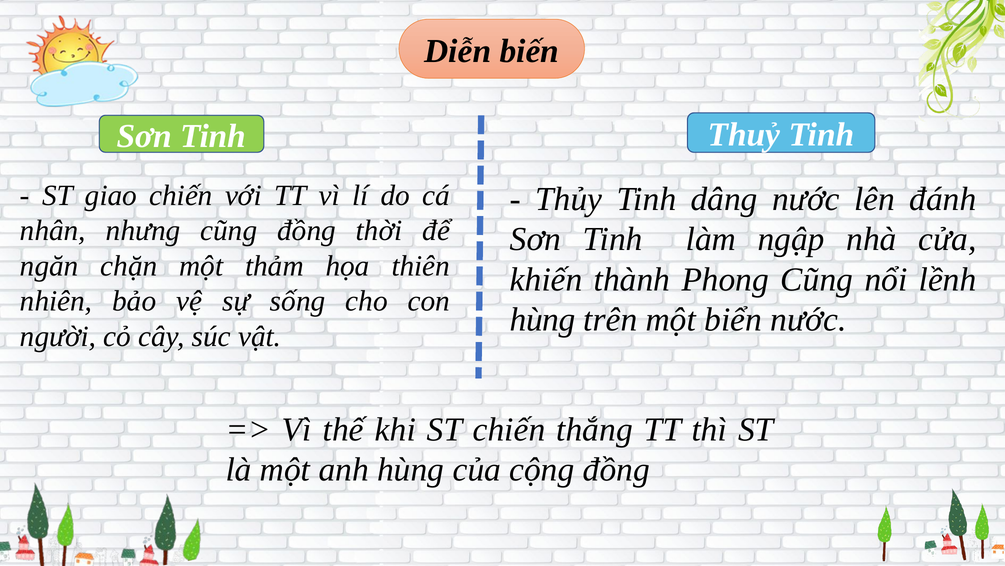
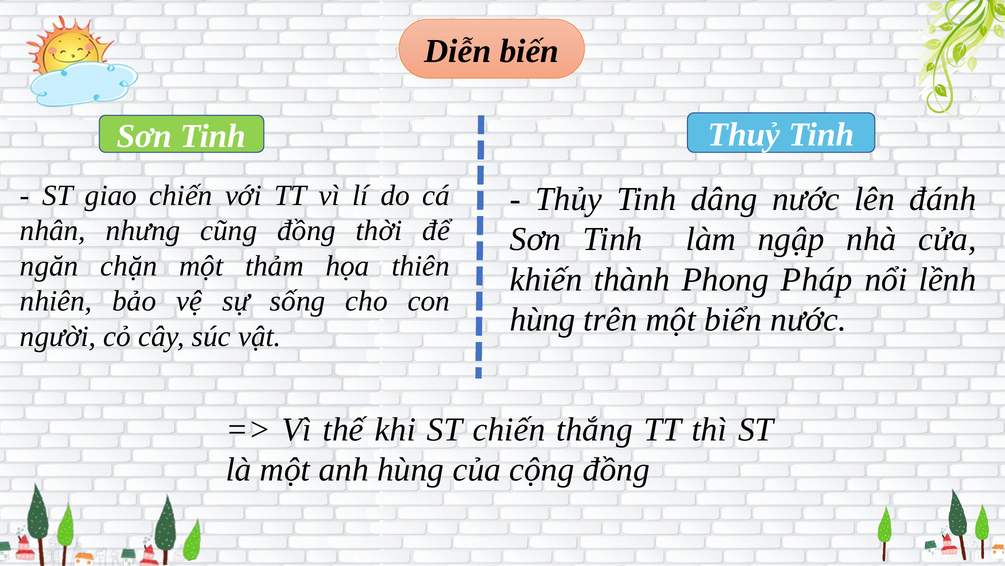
Phong Cũng: Cũng -> Pháp (817, 279)
